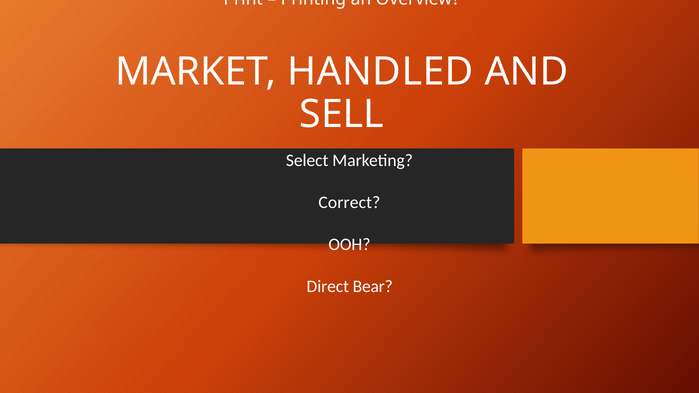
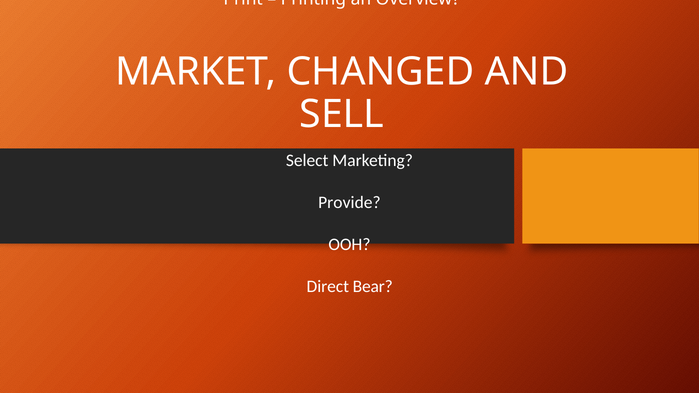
HANDLED: HANDLED -> CHANGED (381, 72)
Correct: Correct -> Provide (349, 203)
